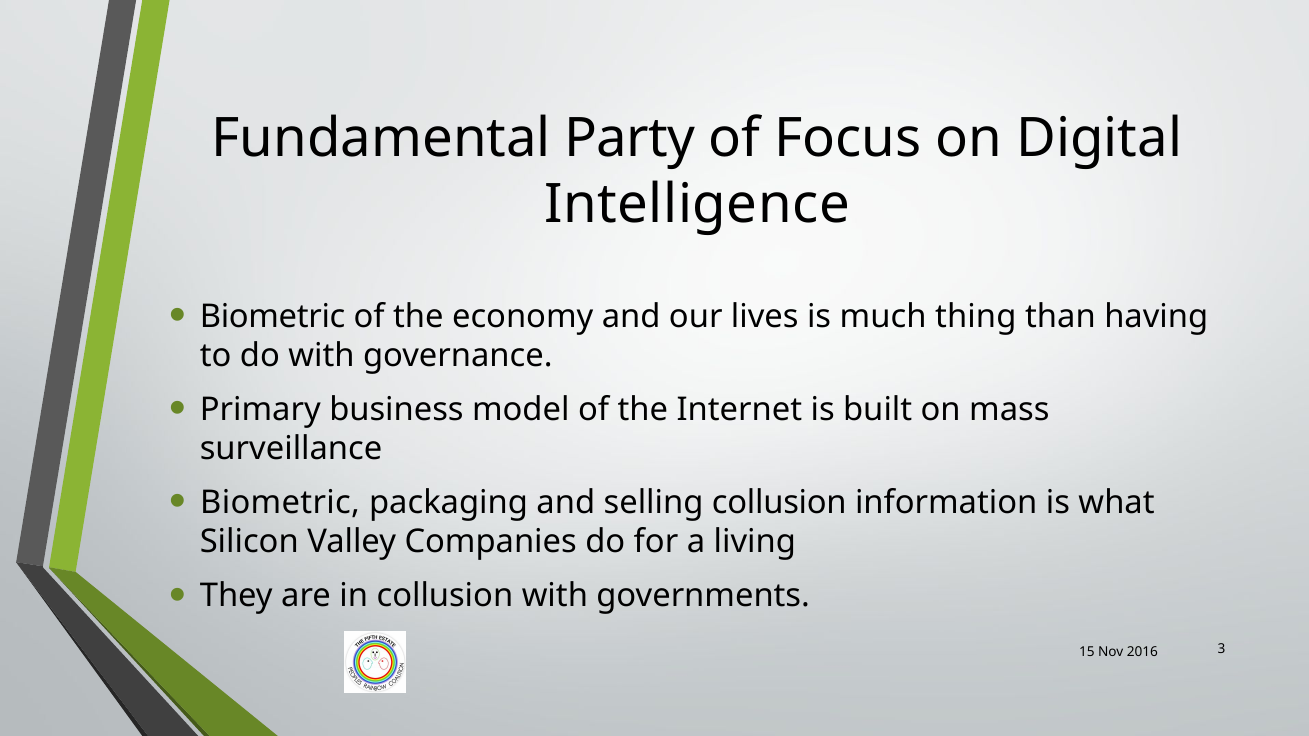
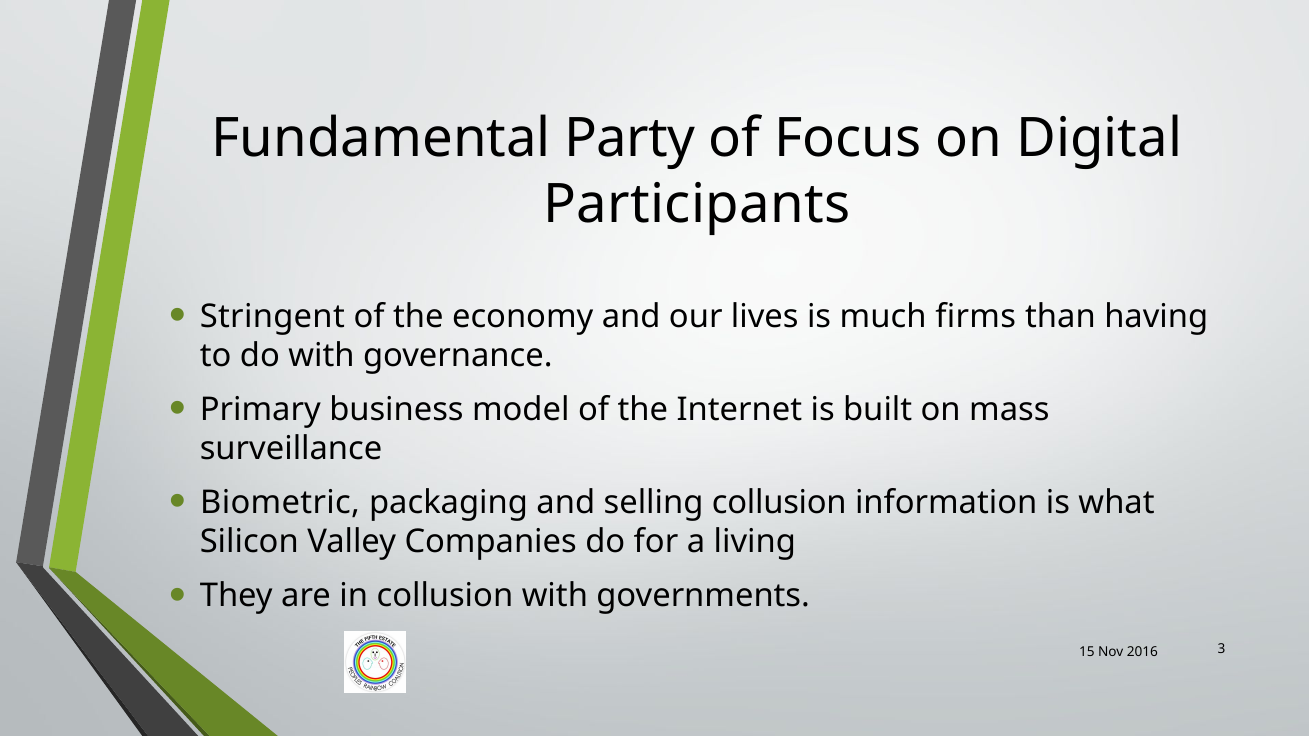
Intelligence: Intelligence -> Participants (697, 204)
Biometric: Biometric -> Stringent (272, 316)
thing: thing -> firms (976, 316)
